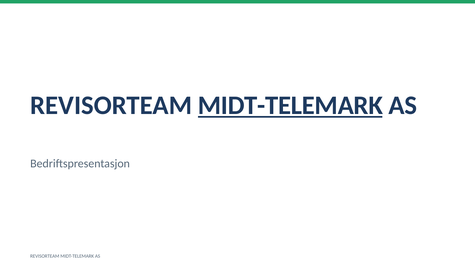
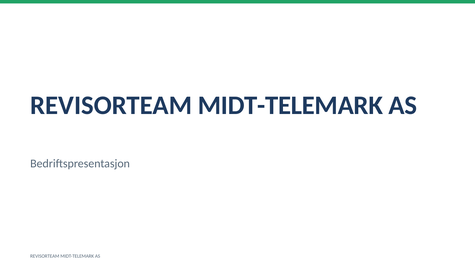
MIDT-TELEMARK underline: present -> none (290, 105)
